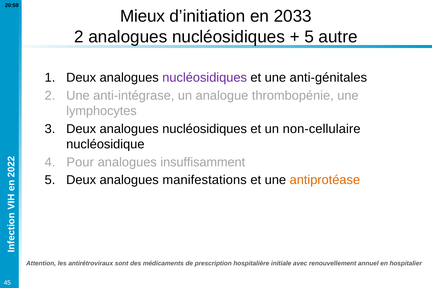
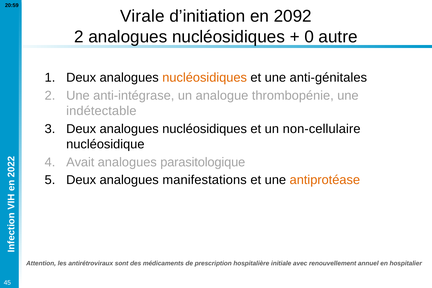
Mieux: Mieux -> Virale (142, 16)
2033: 2033 -> 2092 (293, 16)
5: 5 -> 0 (309, 37)
nucléosidiques colour: purple -> orange (205, 78)
lymphocytes: lymphocytes -> indétectable (101, 111)
Pour: Pour -> Avait (80, 162)
insuffisamment: insuffisamment -> parasitologique (203, 162)
